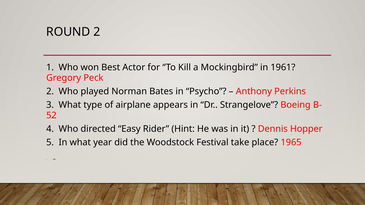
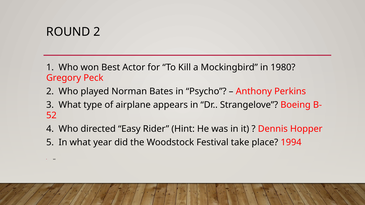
1961: 1961 -> 1980 (283, 67)
1965: 1965 -> 1994 (291, 143)
